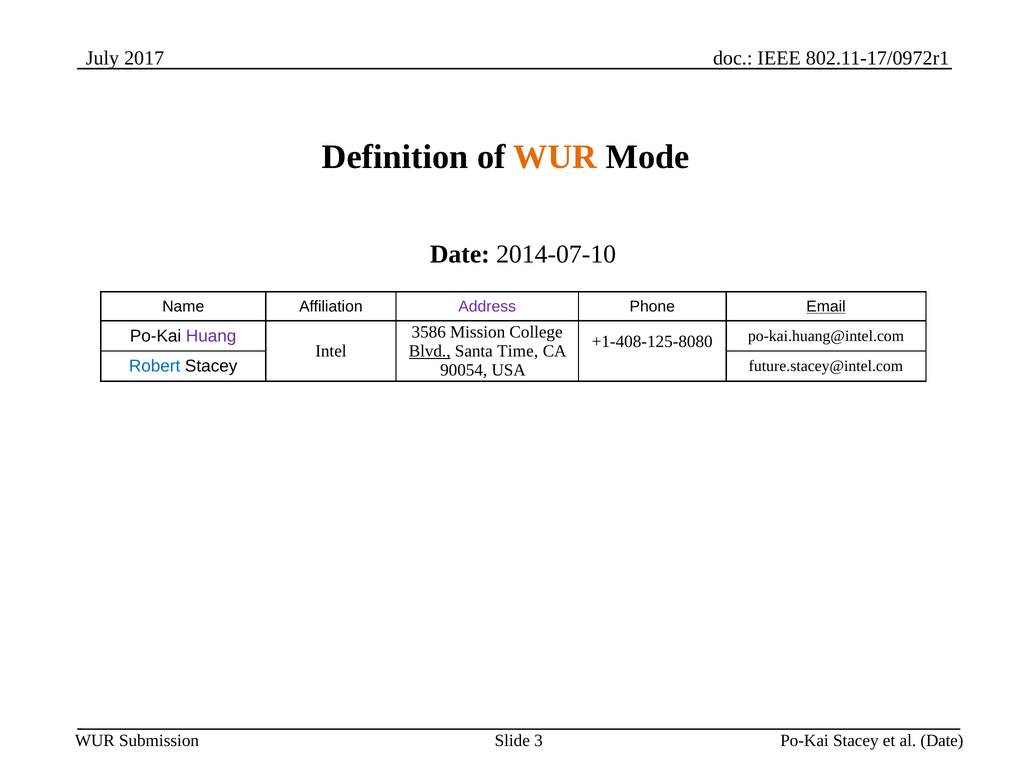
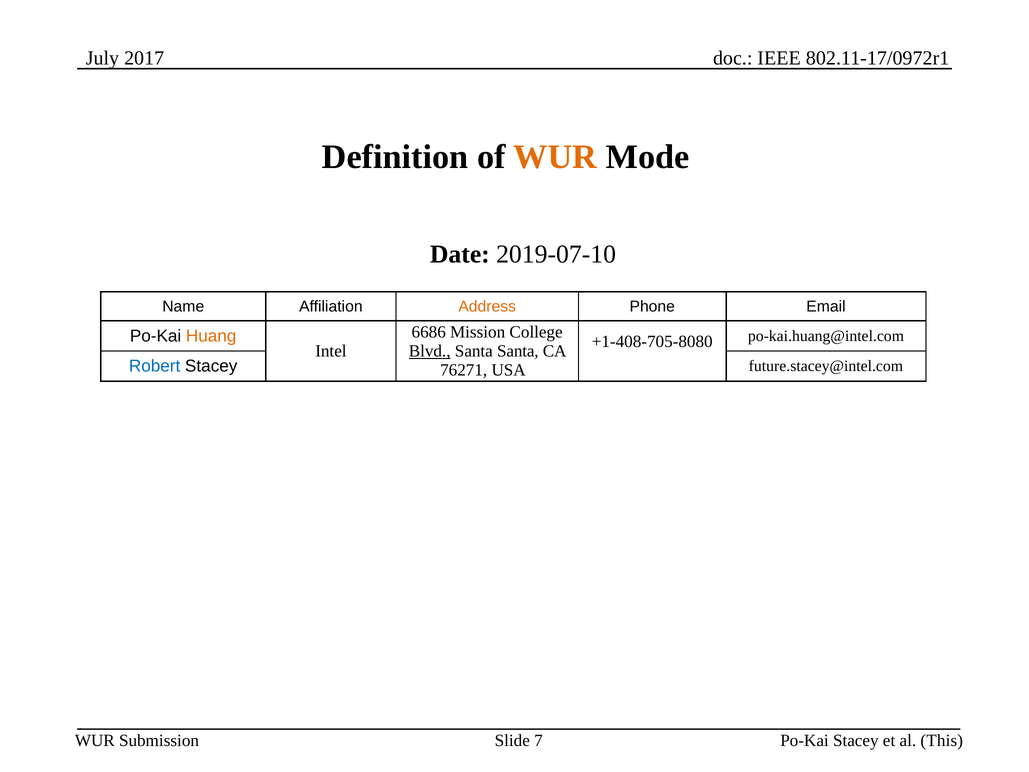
2014-07-10: 2014-07-10 -> 2019-07-10 (556, 254)
Address colour: purple -> orange (487, 306)
Email underline: present -> none (826, 306)
3586: 3586 -> 6686 (429, 332)
Huang colour: purple -> orange (211, 336)
+1-408-125-8080: +1-408-125-8080 -> +1-408-705-8080 (652, 341)
Santa Time: Time -> Santa (518, 351)
90054: 90054 -> 76271 (464, 370)
3: 3 -> 7 (538, 740)
al Date: Date -> This (942, 740)
